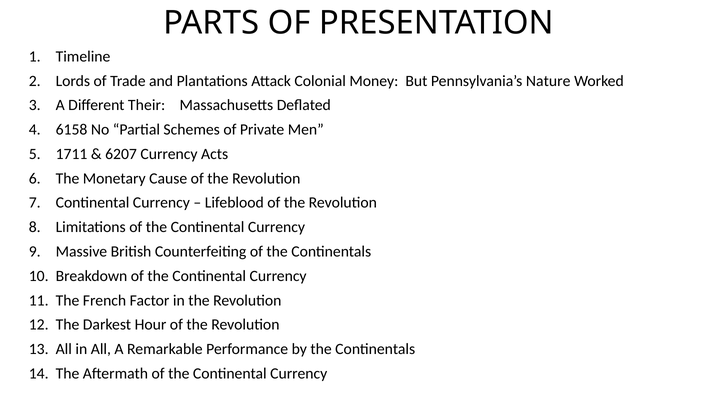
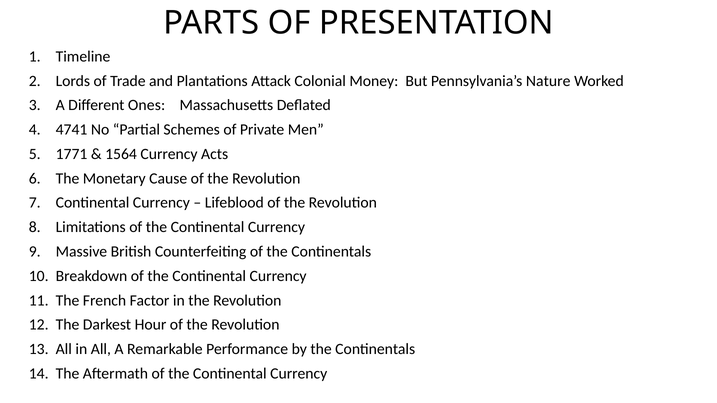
Their: Their -> Ones (147, 105)
6158: 6158 -> 4741 (72, 130)
1711: 1711 -> 1771 (72, 154)
6207: 6207 -> 1564 (121, 154)
